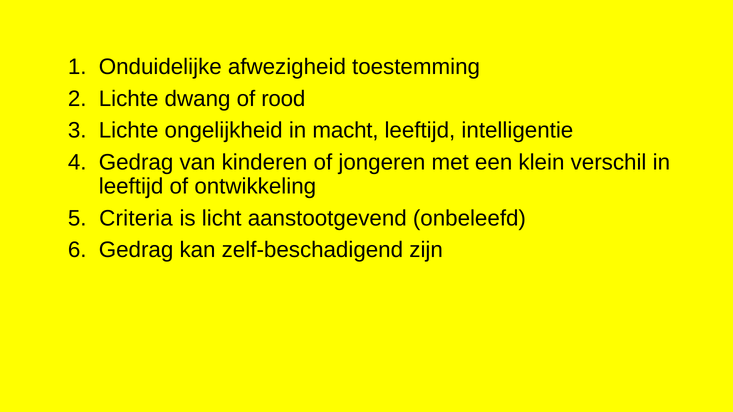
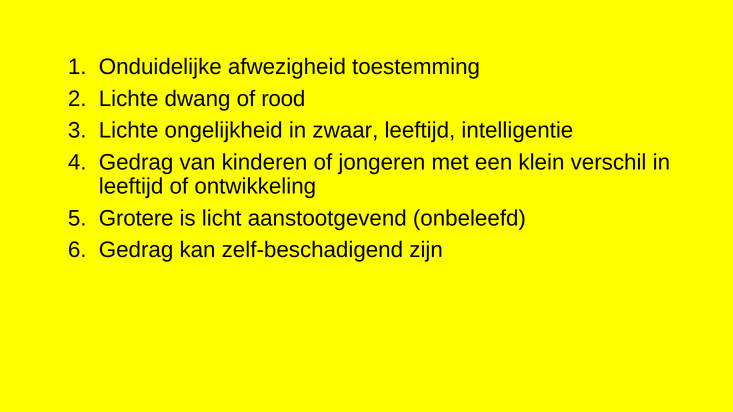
macht: macht -> zwaar (345, 131)
Criteria: Criteria -> Grotere (136, 218)
